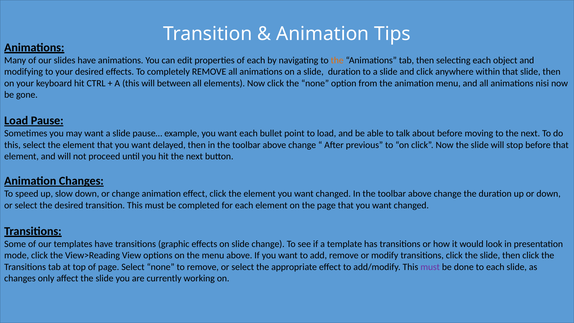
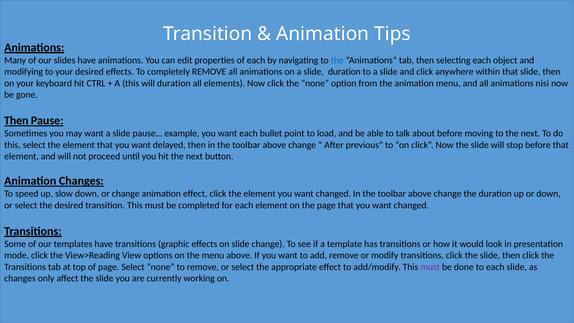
the colour: orange -> blue (337, 60)
will between: between -> duration (174, 83)
Load: Load -> Then (16, 121)
